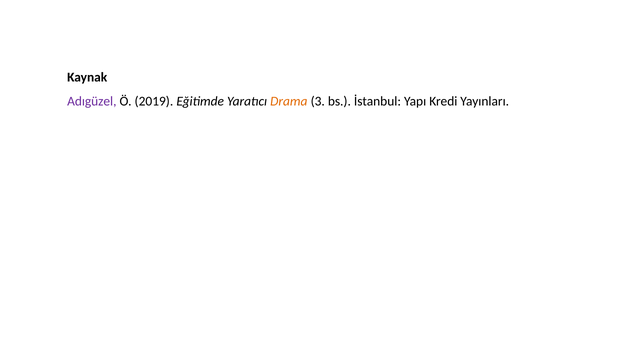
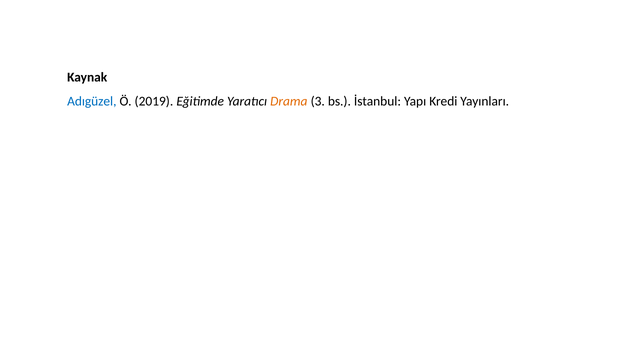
Adıgüzel colour: purple -> blue (92, 101)
